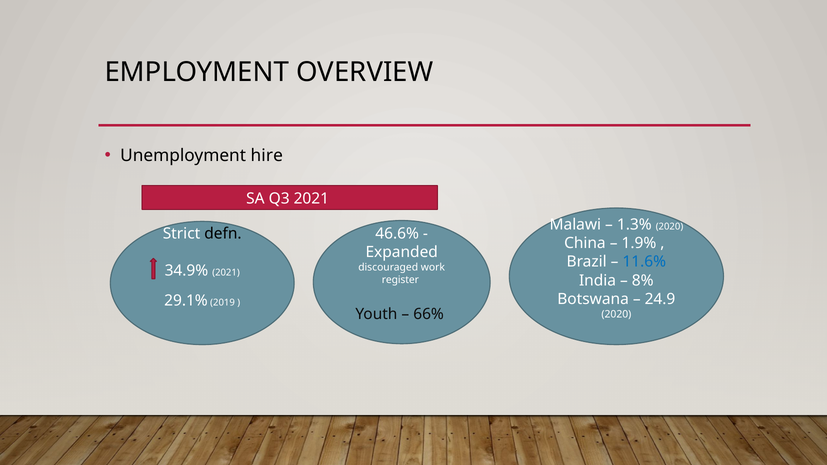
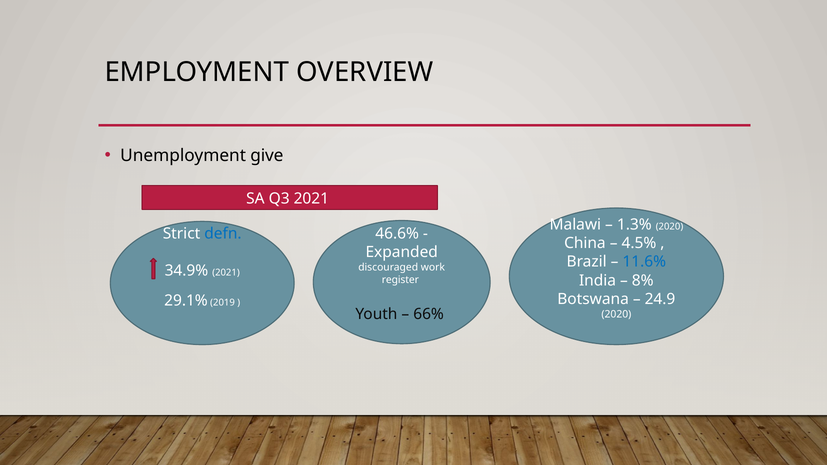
hire: hire -> give (267, 156)
defn colour: black -> blue (223, 234)
1.9%: 1.9% -> 4.5% (639, 243)
